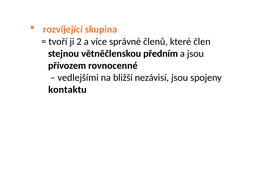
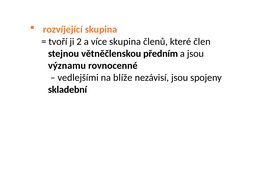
více správné: správné -> skupina (125, 42)
přívozem: přívozem -> významu (67, 66)
bližší: bližší -> blíže (123, 78)
kontaktu: kontaktu -> skladební (68, 90)
